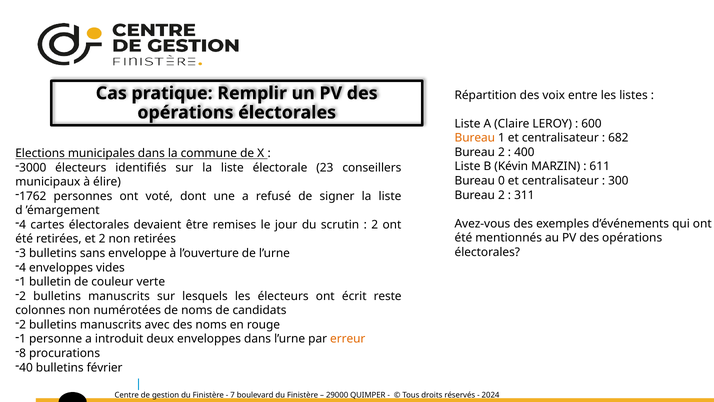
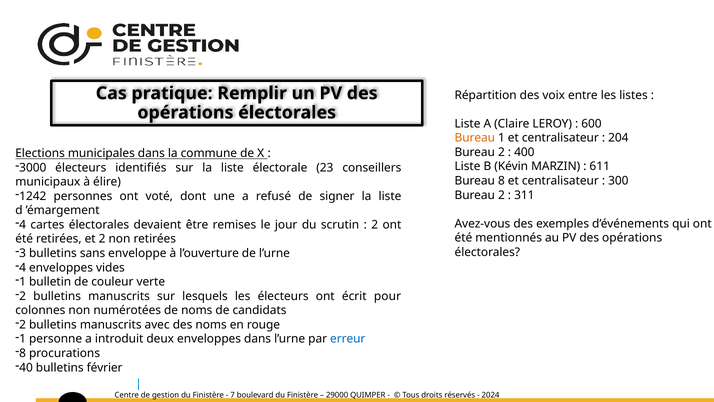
682: 682 -> 204 (618, 138)
Bureau 0: 0 -> 8 (501, 181)
1762: 1762 -> 1242 (33, 196)
reste: reste -> pour (387, 296)
erreur colour: orange -> blue (348, 339)
